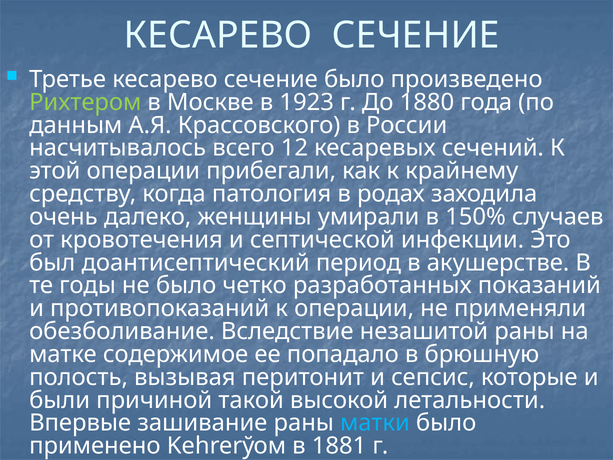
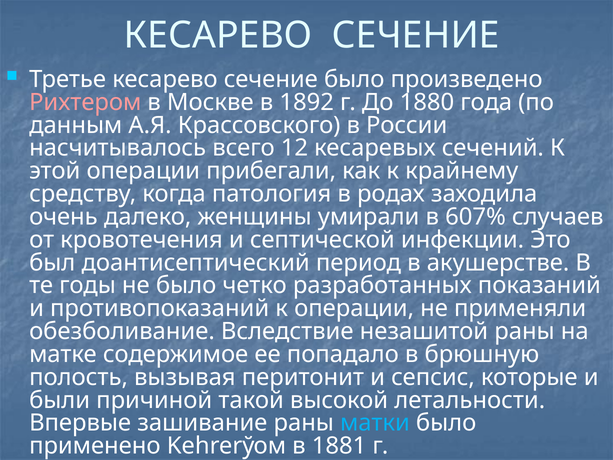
Рихтером colour: light green -> pink (85, 102)
1923: 1923 -> 1892 (307, 102)
150%: 150% -> 607% (476, 217)
